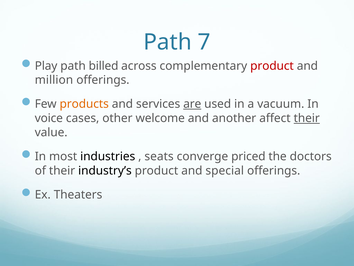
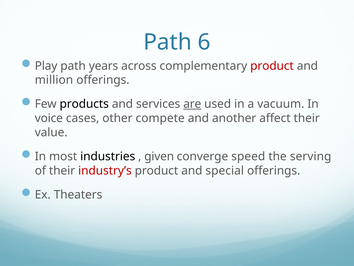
7: 7 -> 6 (204, 42)
billed: billed -> years (104, 66)
products colour: orange -> black (84, 104)
welcome: welcome -> compete (160, 118)
their underline: present -> none (307, 118)
seats: seats -> given (159, 156)
priced: priced -> speed (248, 156)
doctors: doctors -> serving (311, 156)
industry’s colour: black -> red (105, 170)
